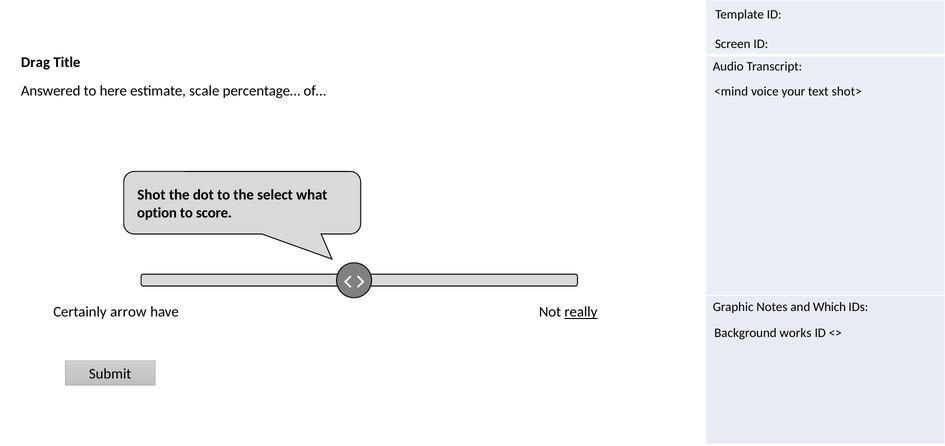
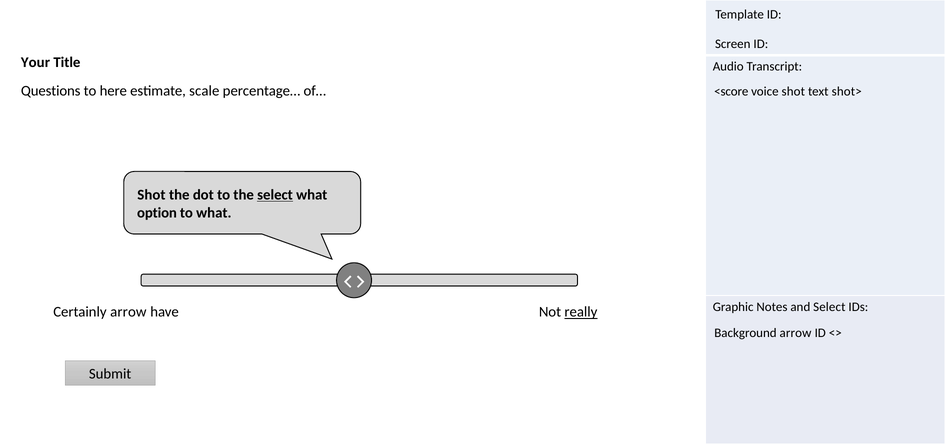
Drag: Drag -> Your (35, 62)
Answered: Answered -> Questions (51, 91)
<mind: <mind -> <score (731, 92)
voice your: your -> shot (793, 92)
select underline: none -> present (275, 195)
to score: score -> what (214, 213)
Which: Which -> Select (829, 307)
Background works: works -> arrow (796, 333)
